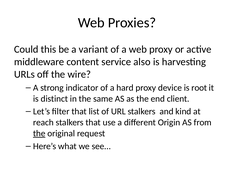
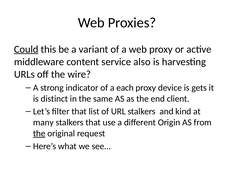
Could underline: none -> present (26, 49)
hard: hard -> each (125, 87)
root: root -> gets (199, 87)
reach: reach -> many (43, 122)
